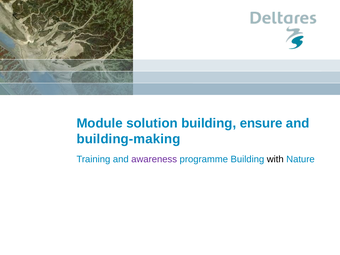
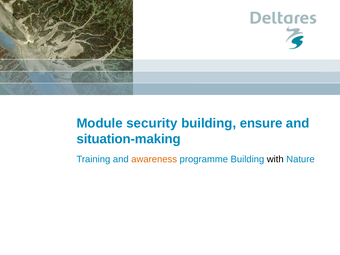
solution: solution -> security (152, 123)
building-making: building-making -> situation-making (129, 139)
awareness colour: purple -> orange (154, 159)
